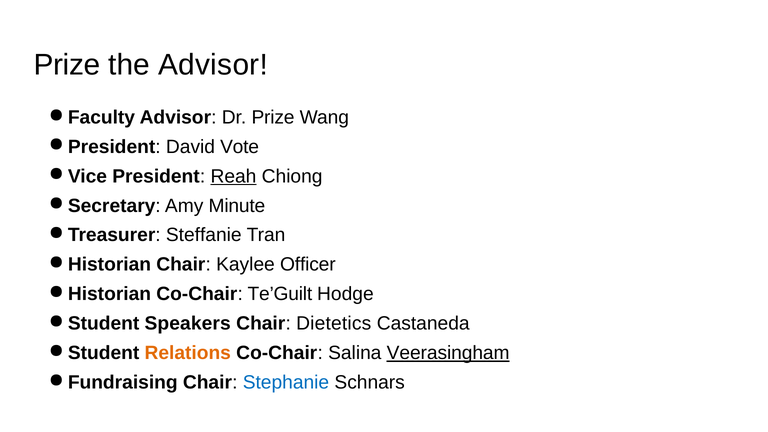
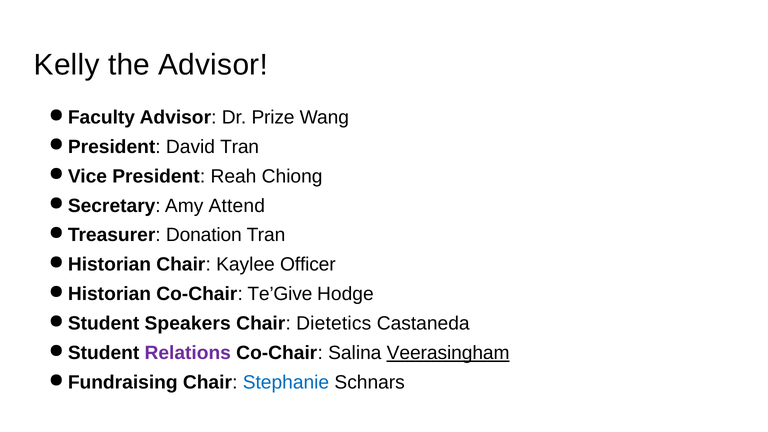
Prize: Prize -> Kelly (67, 65)
David Vote: Vote -> Tran (240, 147)
Reah underline: present -> none (233, 176)
Minute: Minute -> Attend (237, 206)
Steffanie: Steffanie -> Donation (204, 235)
Te’Guilt: Te’Guilt -> Te’Give (280, 294)
Relations colour: orange -> purple (188, 353)
